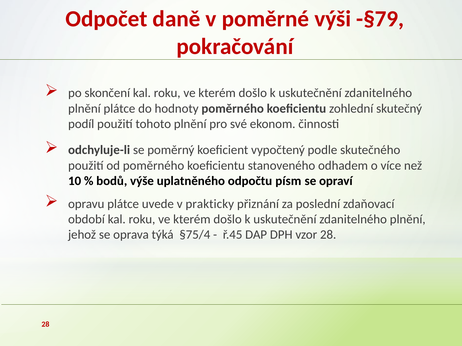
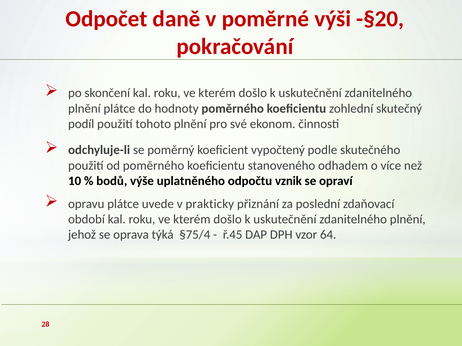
-§79: -§79 -> -§20 (380, 19)
písm: písm -> vznik (288, 181)
vzor 28: 28 -> 64 (328, 235)
